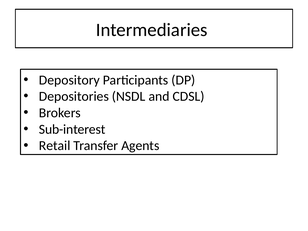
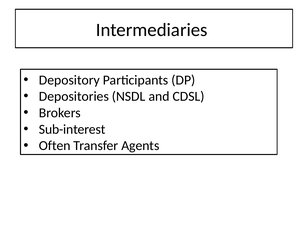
Retail: Retail -> Often (55, 146)
